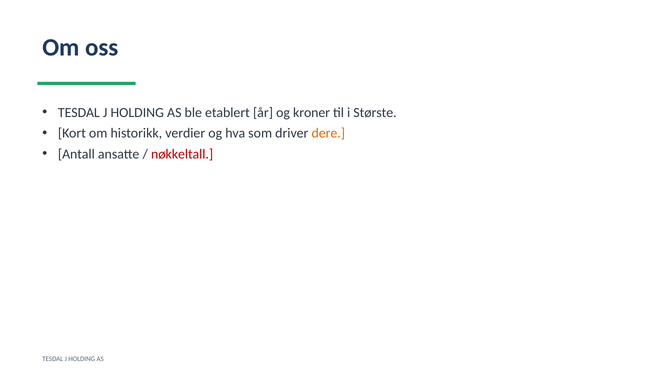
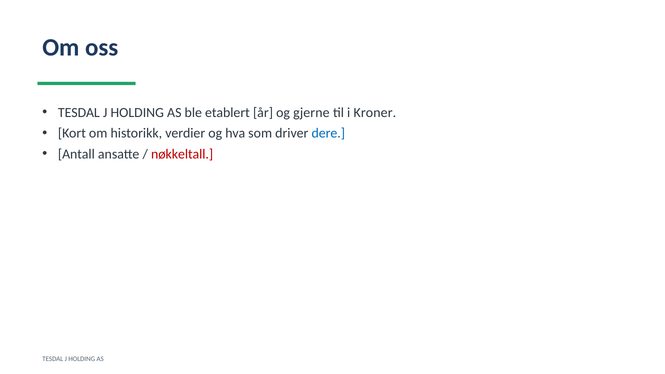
kroner: kroner -> gjerne (311, 113)
Største: Største -> Kroner (375, 113)
dere colour: orange -> blue (328, 133)
